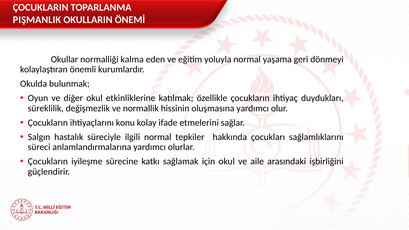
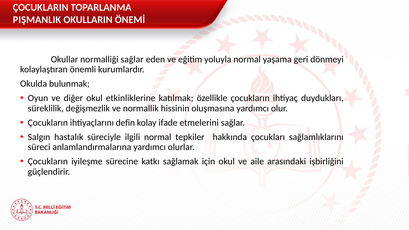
normalliği kalma: kalma -> sağlar (132, 59)
konu: konu -> defin (125, 123)
